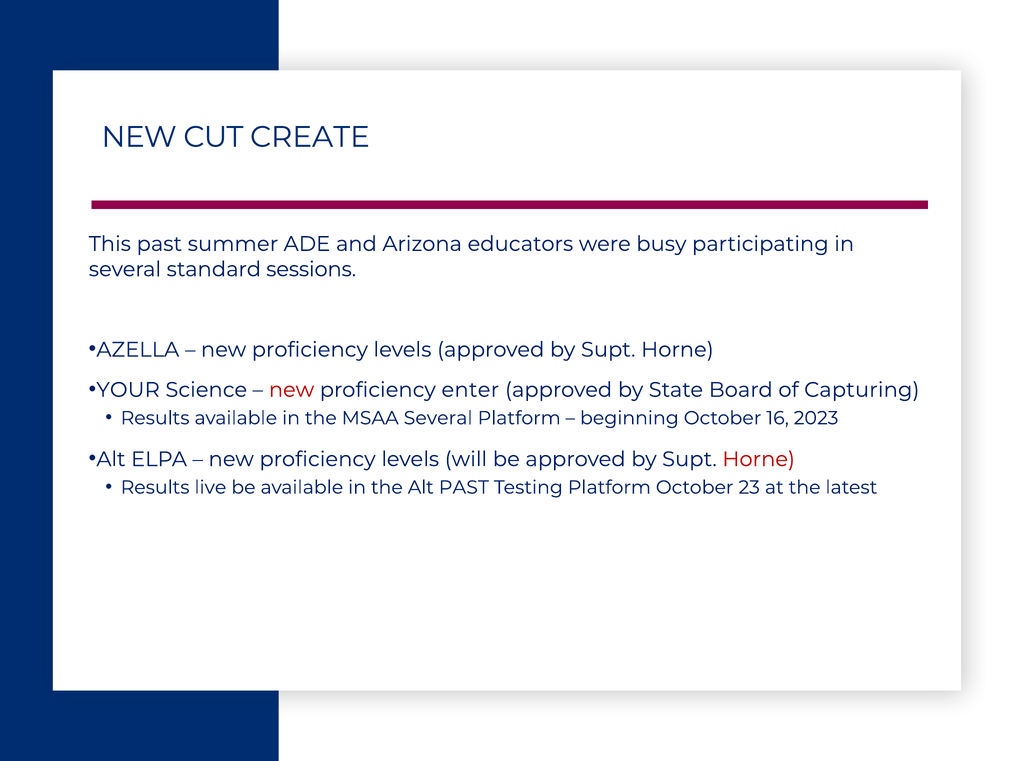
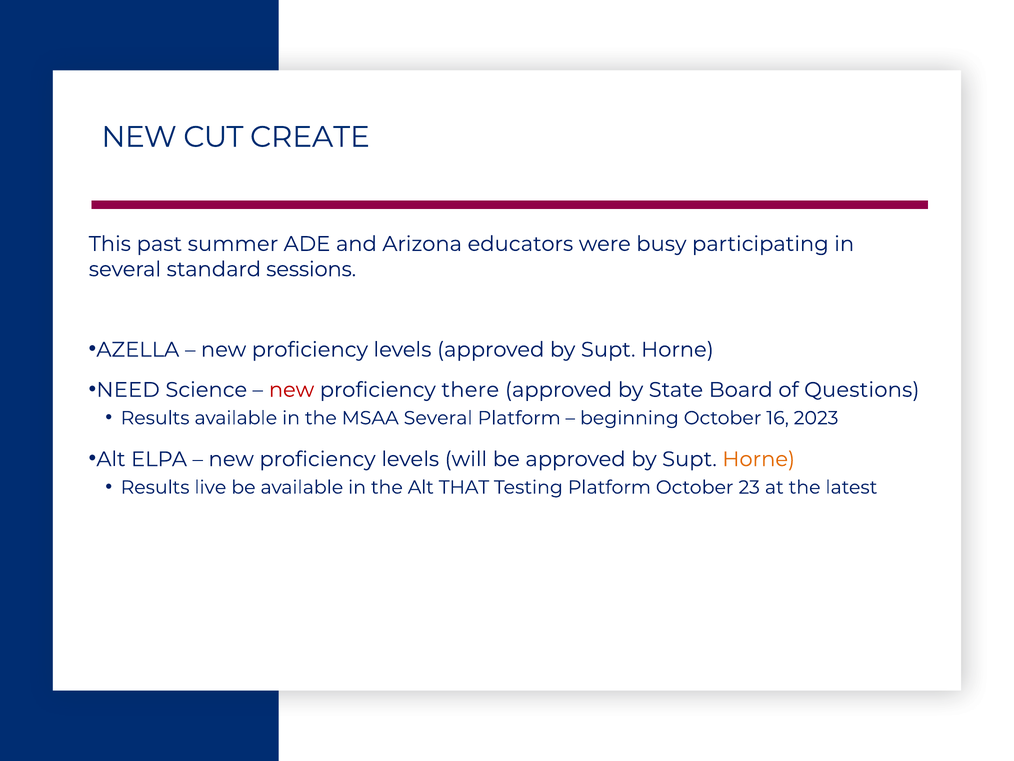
YOUR: YOUR -> NEED (128, 390)
enter: enter -> there (470, 390)
Capturing: Capturing -> Questions (862, 390)
Horne colour: red -> orange (759, 459)
Alt PAST: PAST -> THAT (464, 487)
